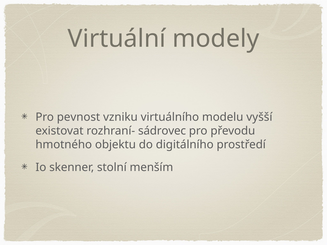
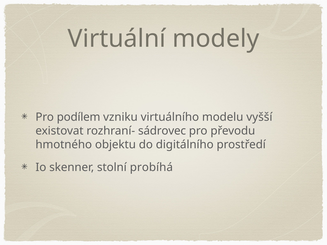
pevnost: pevnost -> podílem (79, 117)
menším: menším -> probíhá (151, 167)
